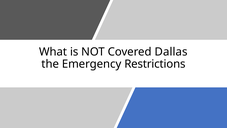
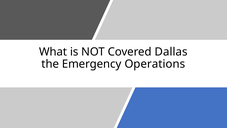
Restrictions: Restrictions -> Operations (155, 64)
